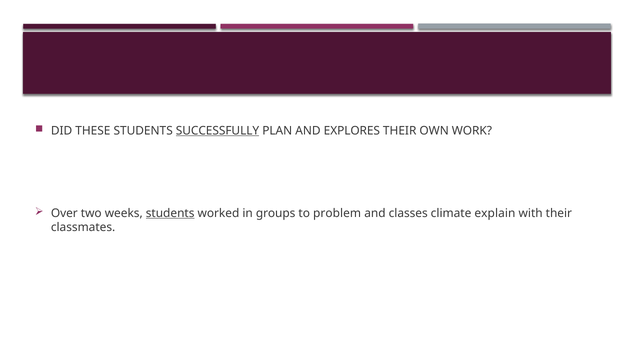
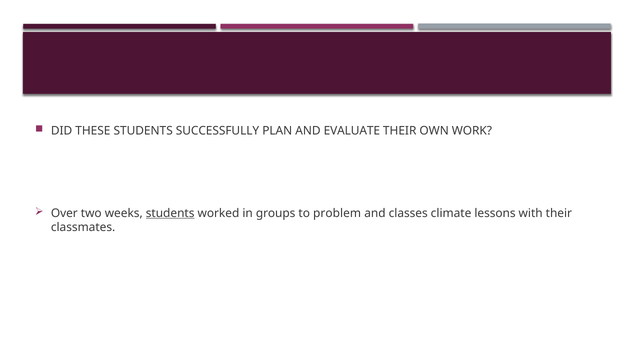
SUCCESSFULLY underline: present -> none (218, 131)
EXPLORES: EXPLORES -> EVALUATE (352, 131)
explain: explain -> lessons (495, 213)
